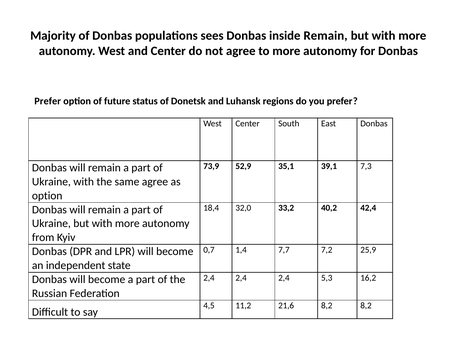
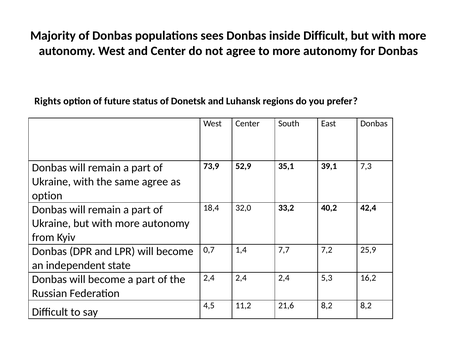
inside Remain: Remain -> Difficult (326, 36)
Prefer: Prefer -> Rights (48, 101)
